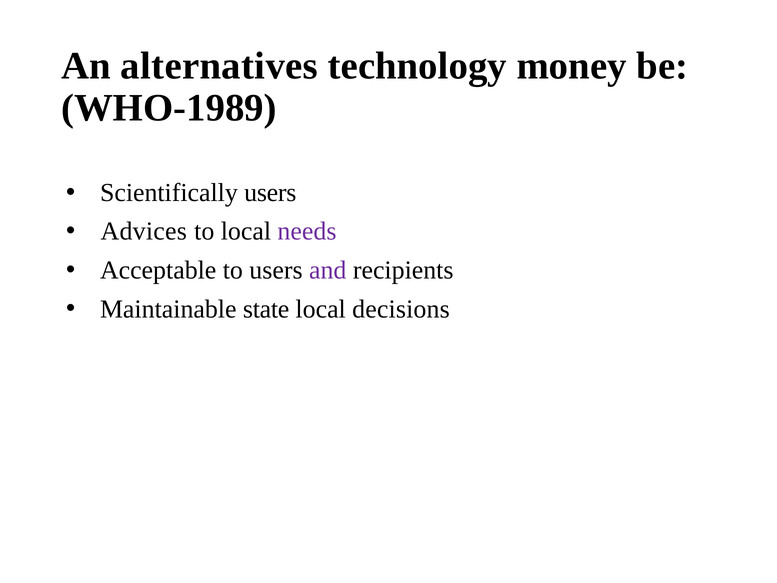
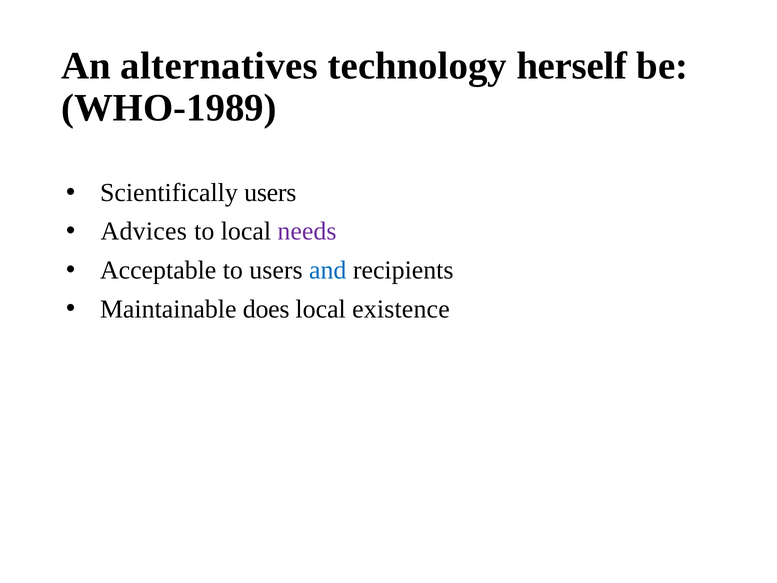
money: money -> herself (572, 66)
and colour: purple -> blue (328, 270)
state: state -> does (266, 309)
decisions: decisions -> existence (401, 309)
